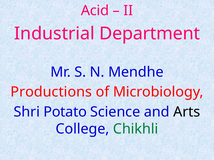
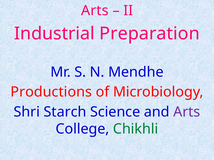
Acid: Acid -> Arts (95, 11)
Department: Department -> Preparation (150, 34)
Potato: Potato -> Starch (65, 112)
Arts colour: black -> purple (187, 112)
